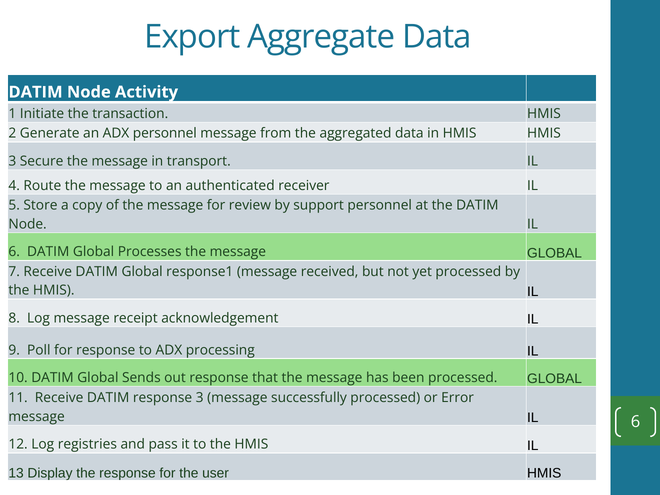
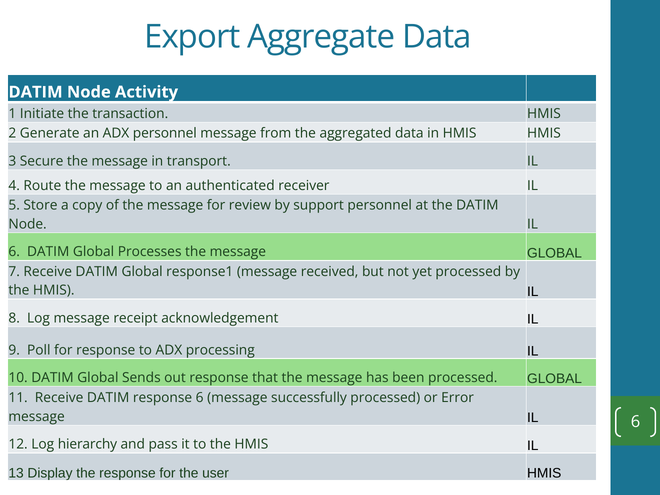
response 3: 3 -> 6 (200, 398)
registries: registries -> hierarchy (87, 444)
